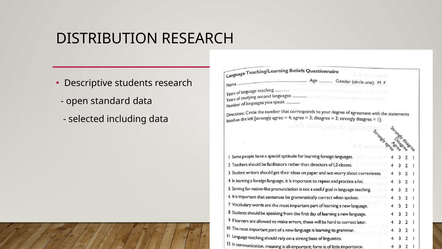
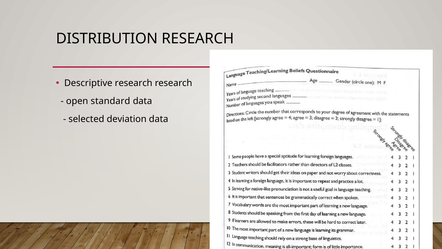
Descriptive students: students -> research (134, 83)
including: including -> deviation (127, 119)
